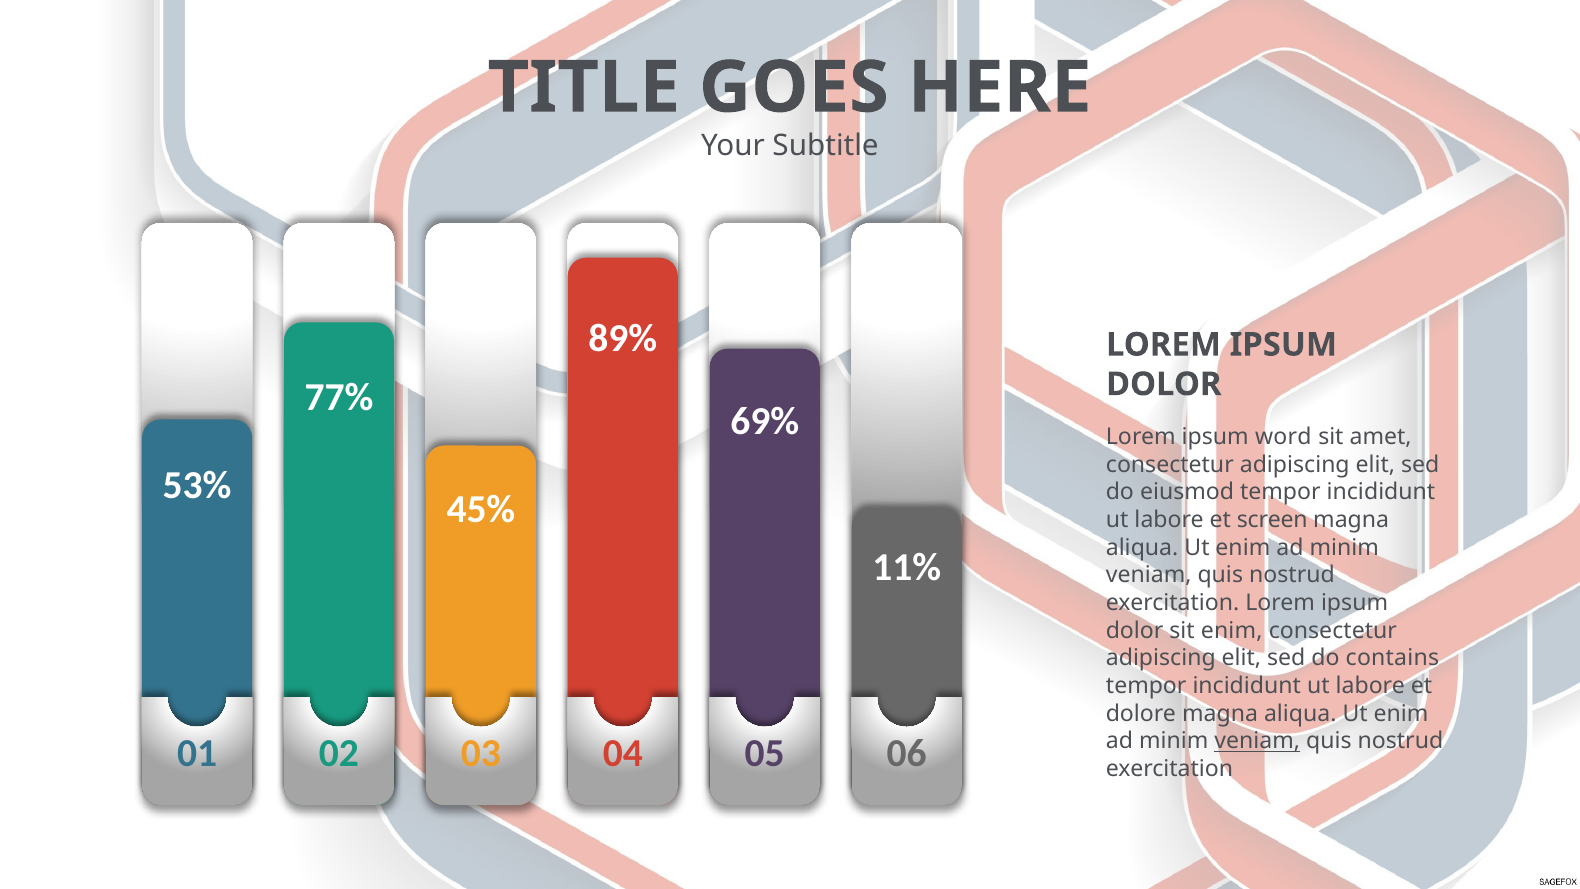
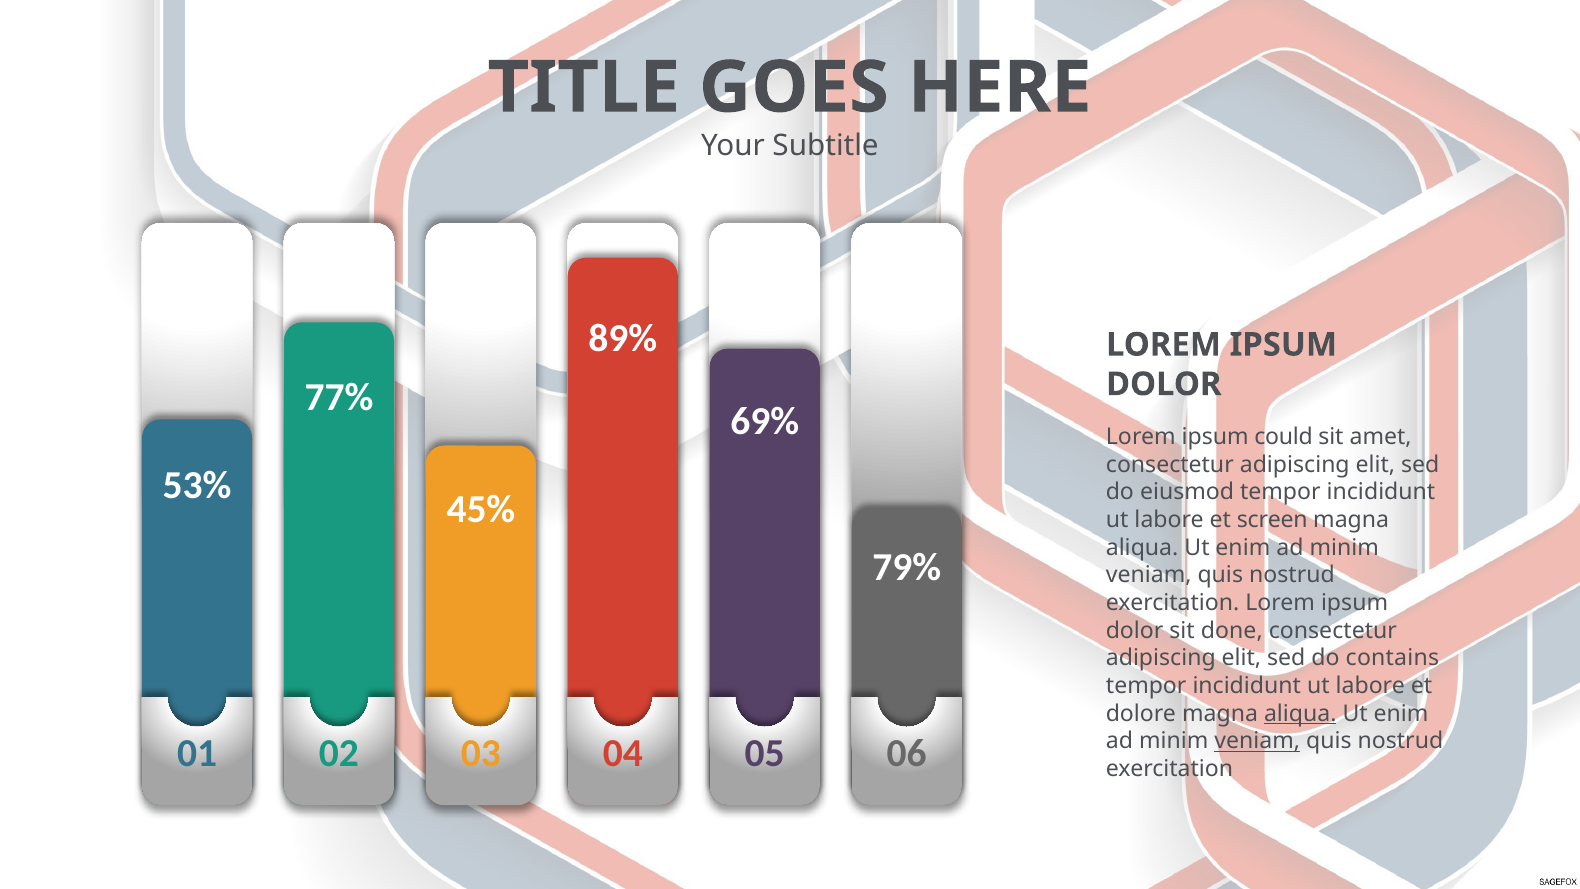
word: word -> could (1284, 437)
11%: 11% -> 79% (907, 567)
sit enim: enim -> done (1232, 630)
aliqua underline: none -> present (1300, 713)
